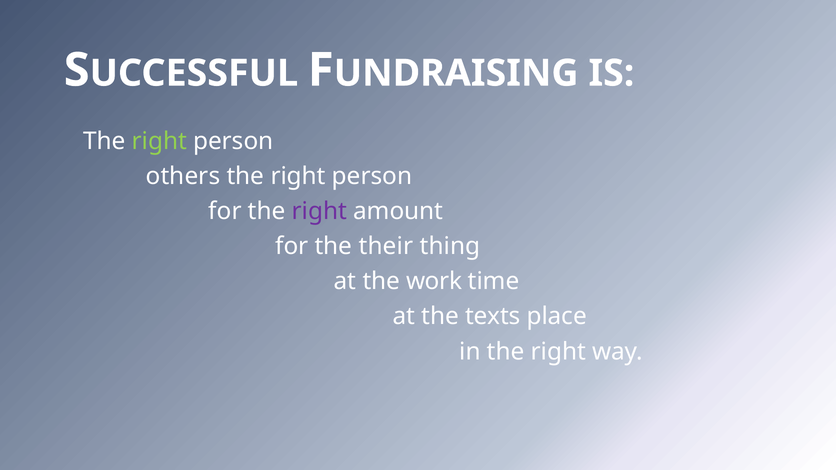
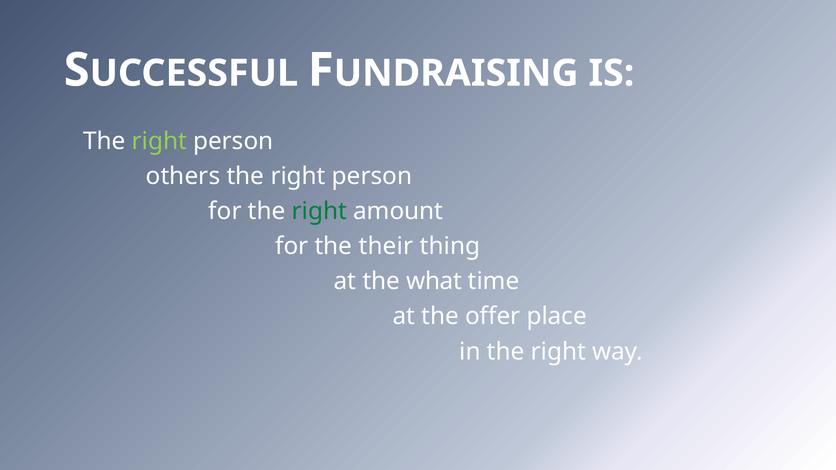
right colour: purple -> green (319, 211)
work: work -> what (434, 282)
texts: texts -> offer (493, 317)
